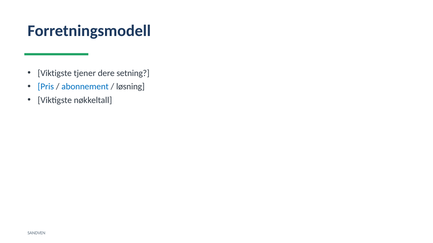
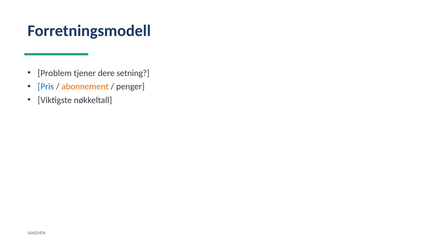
Viktigste: Viktigste -> Problem (55, 73)
abonnement colour: blue -> orange (85, 87)
løsning: løsning -> penger (130, 87)
